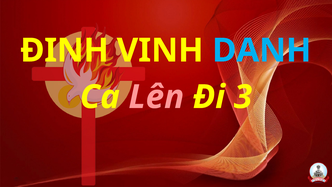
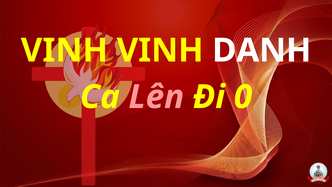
ĐINH: ĐINH -> VINH (64, 50)
DANH colour: light blue -> white (262, 50)
3: 3 -> 0 (243, 97)
